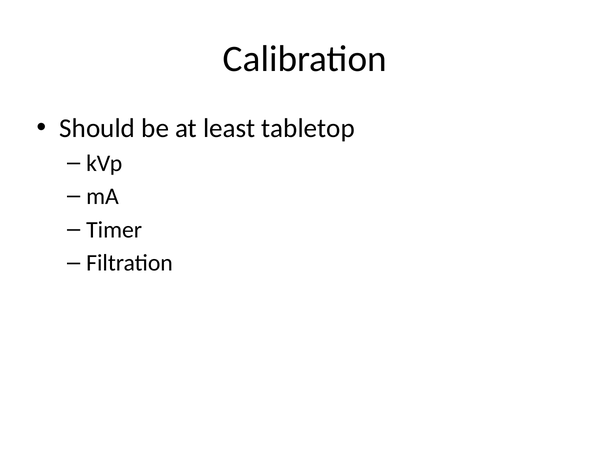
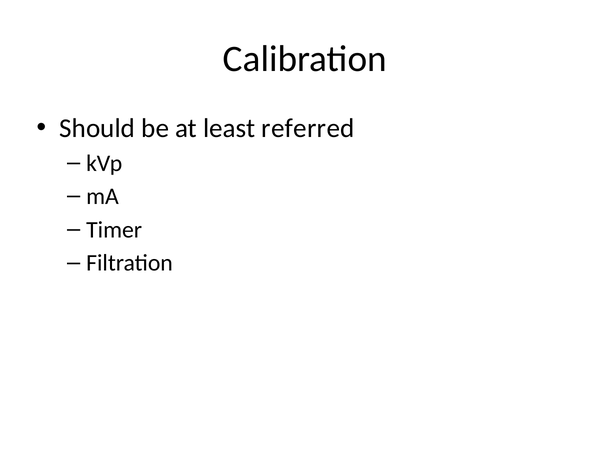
tabletop: tabletop -> referred (308, 128)
